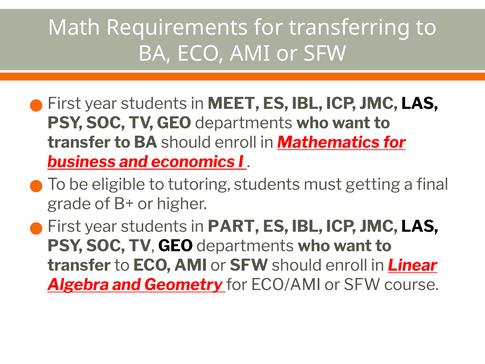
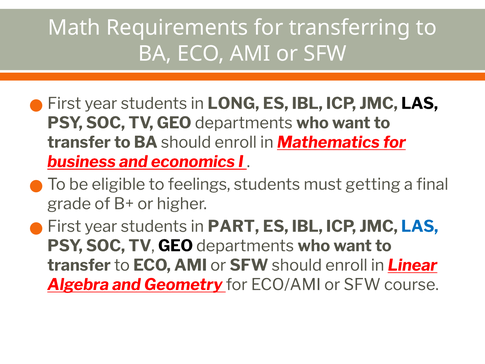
MEET: MEET -> LONG (233, 103)
tutoring: tutoring -> feelings (199, 184)
LAS colour: black -> blue (420, 226)
